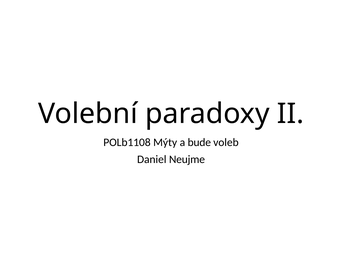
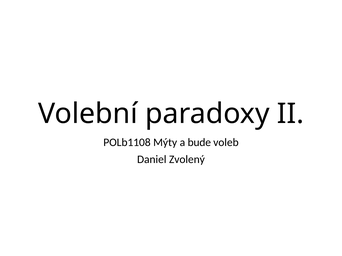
Neujme: Neujme -> Zvolený (187, 160)
